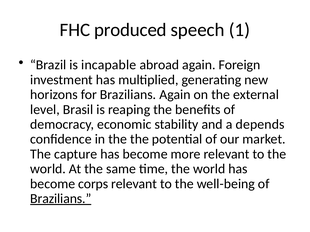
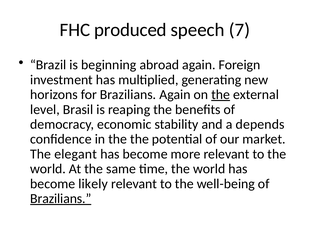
1: 1 -> 7 (239, 30)
incapable: incapable -> beginning (109, 65)
the underline: none -> present (221, 95)
capture: capture -> elegant (76, 154)
corps: corps -> likely (93, 184)
